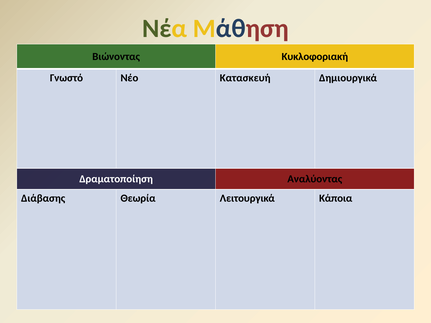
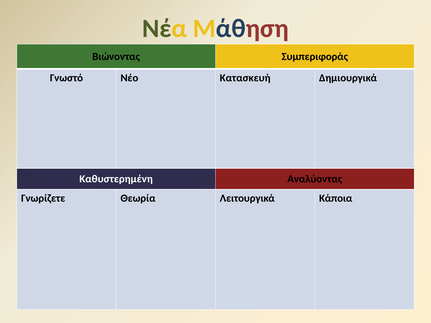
Κυκλοφοριακή: Κυκλοφοριακή -> Συμπεριφοράς (315, 57)
Δραματοποίηση: Δραματοποίηση -> Καθυστερημένη (116, 179)
Διάβασης: Διάβασης -> Γνωρίζετε (43, 198)
